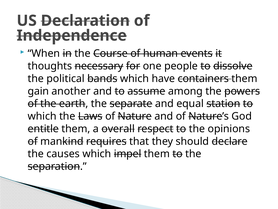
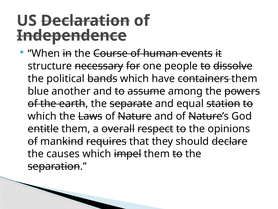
thoughts: thoughts -> structure (50, 66)
gain: gain -> blue (38, 91)
